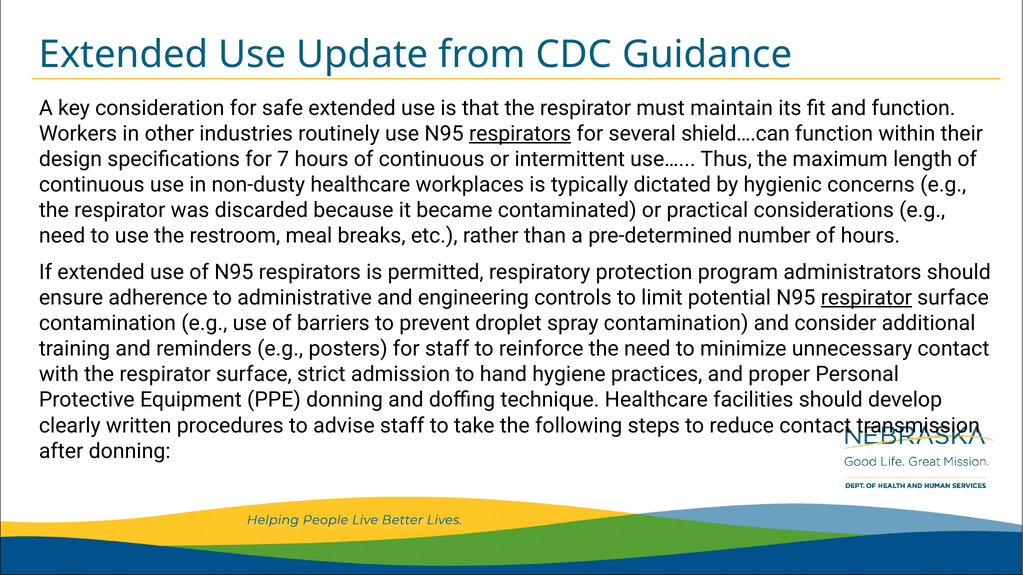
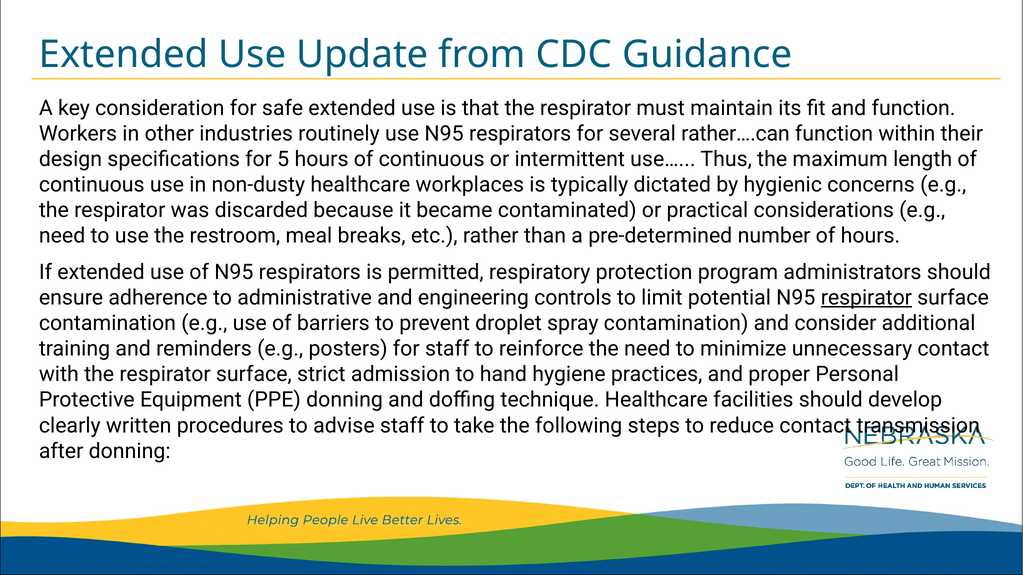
respirators underline: present -> none (520, 134)
shield….can: shield….can -> rather….can (735, 134)
7: 7 -> 5 (283, 159)
